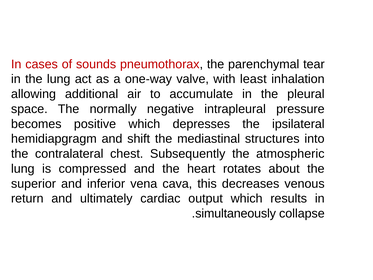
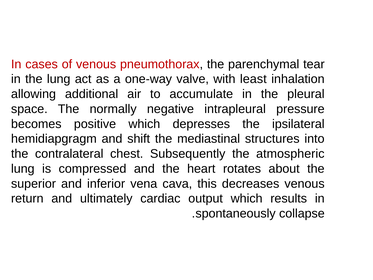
of sounds: sounds -> venous (96, 64)
simultaneously: simultaneously -> spontaneously (236, 213)
